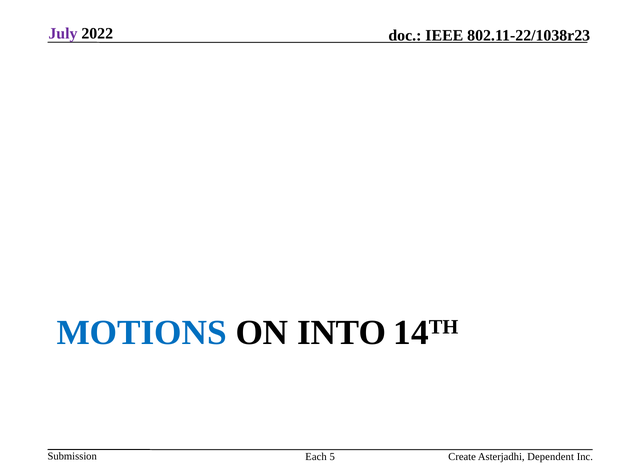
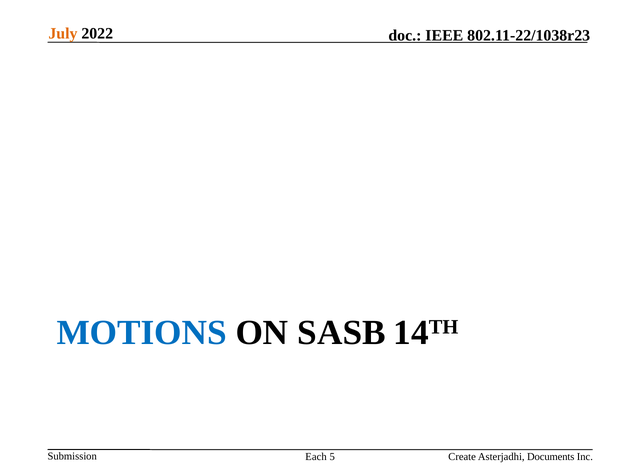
July colour: purple -> orange (63, 34)
INTO: INTO -> SASB (342, 333)
Dependent: Dependent -> Documents (551, 457)
